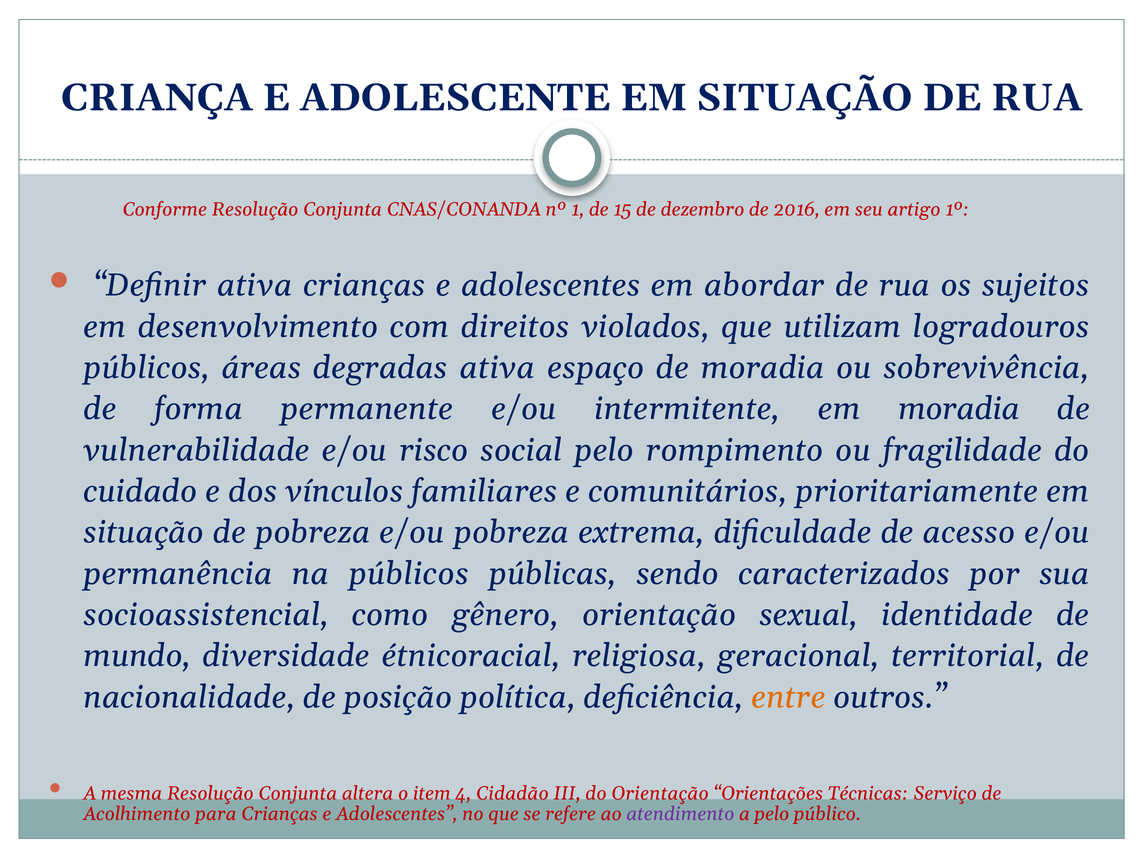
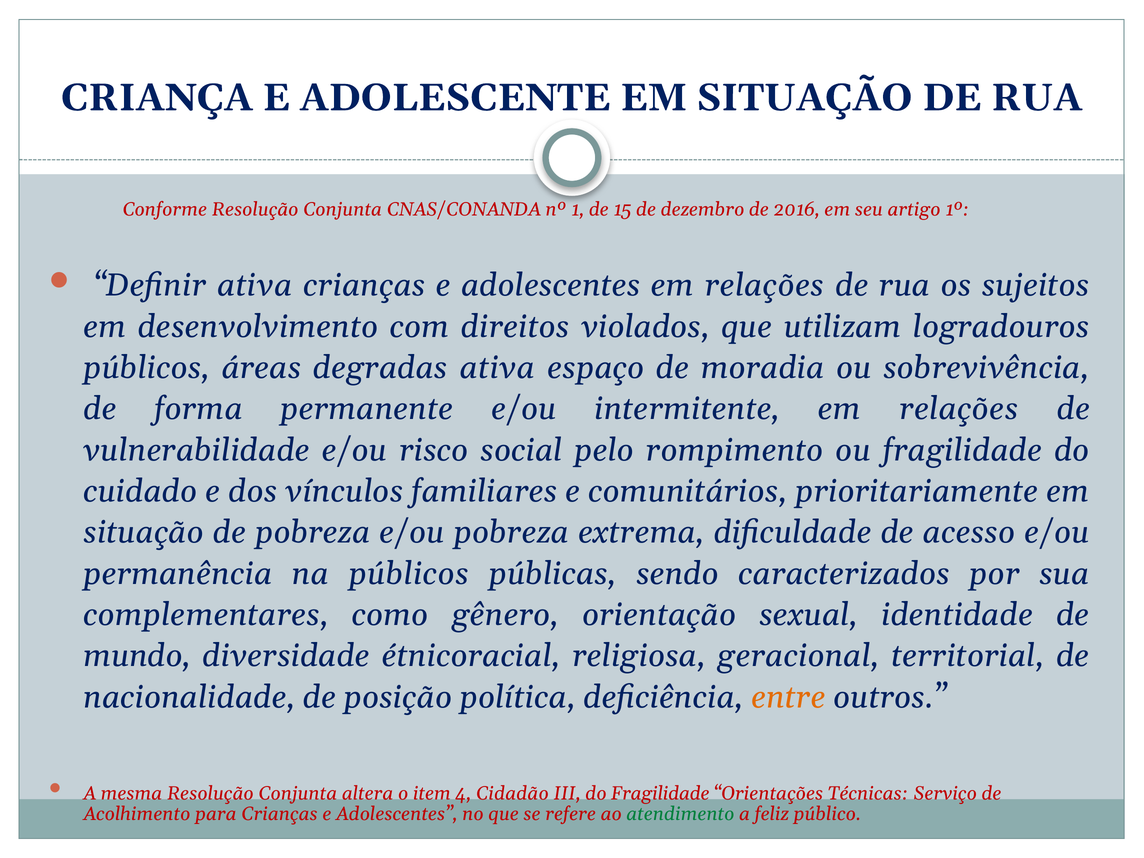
adolescentes em abordar: abordar -> relações (764, 285)
intermitente em moradia: moradia -> relações (959, 409)
socioassistencial: socioassistencial -> complementares (206, 615)
do Orientação: Orientação -> Fragilidade (660, 794)
atendimento colour: purple -> green (680, 814)
a pelo: pelo -> feliz (772, 814)
